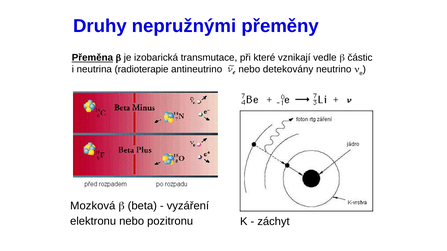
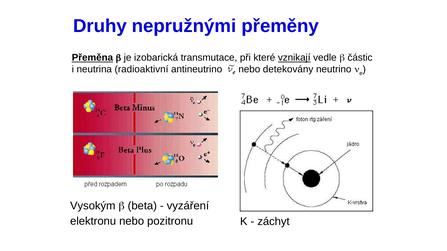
vznikají underline: none -> present (294, 58)
radioterapie: radioterapie -> radioaktivní (142, 70)
Mozková: Mozková -> Vysokým (93, 206)
